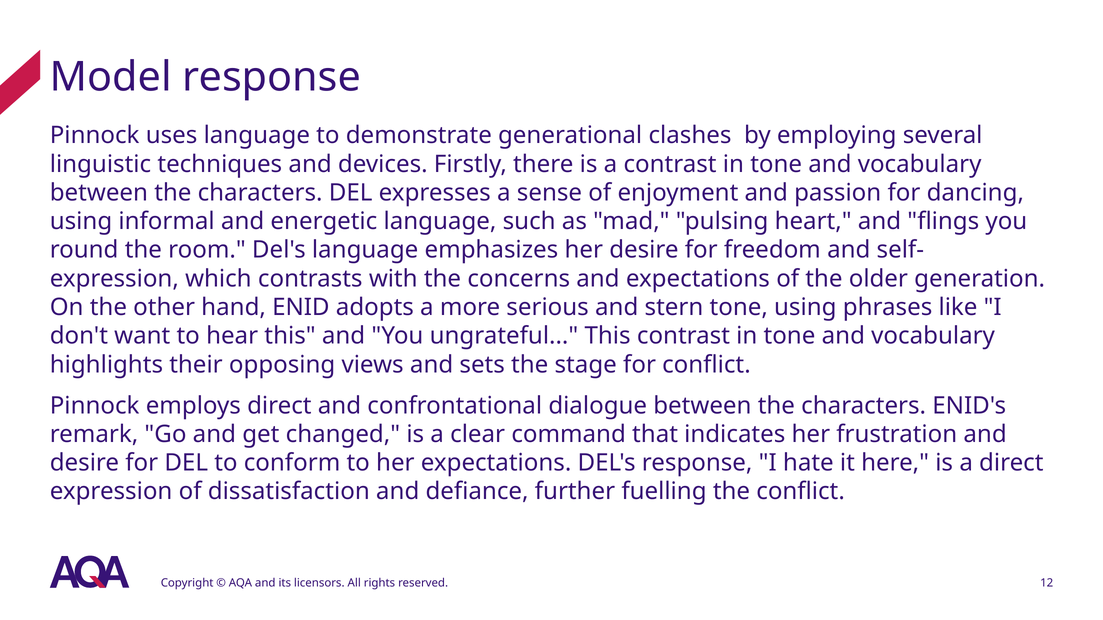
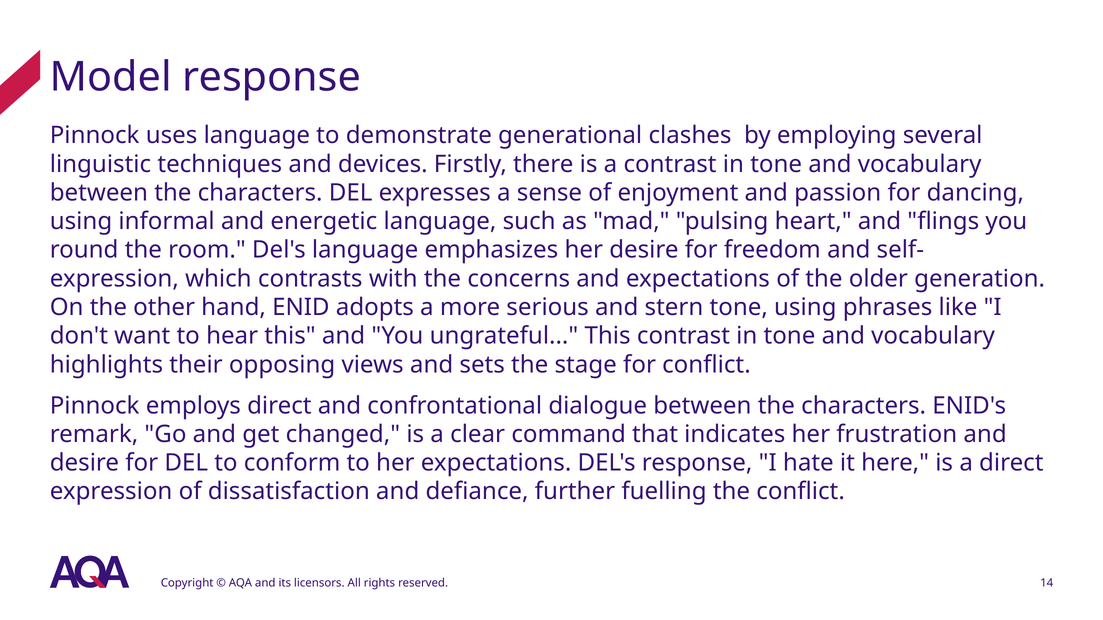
12: 12 -> 14 (1047, 583)
